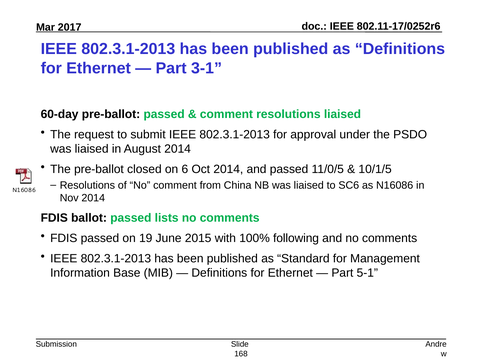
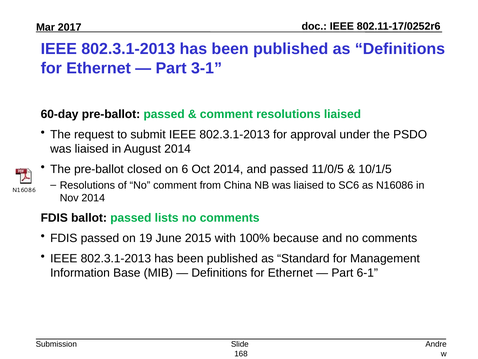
following: following -> because (296, 238)
5-1: 5-1 -> 6-1 (367, 272)
